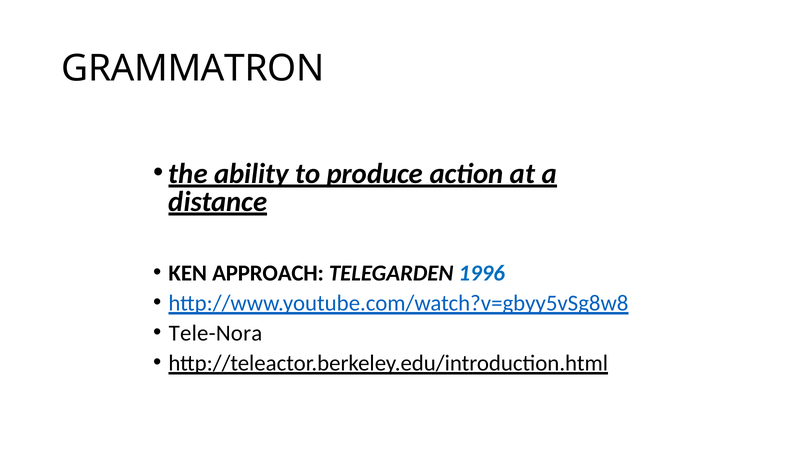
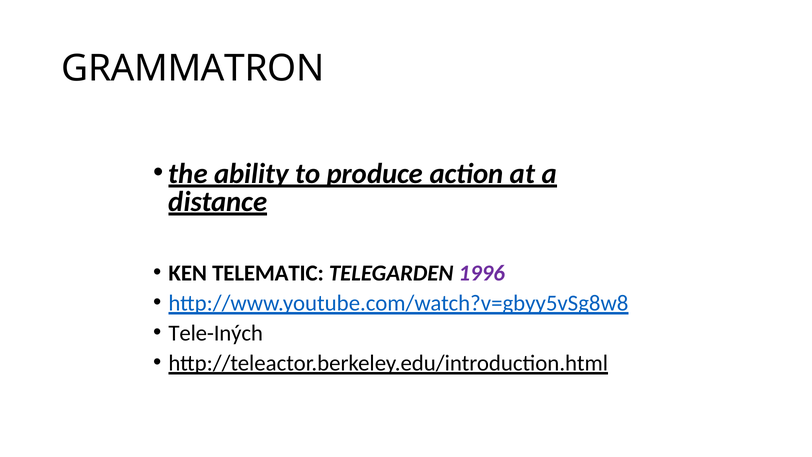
APPROACH: APPROACH -> TELEMATIC (268, 273)
1996 colour: blue -> purple (482, 273)
Tele-Nora: Tele-Nora -> Tele-Iných (216, 333)
